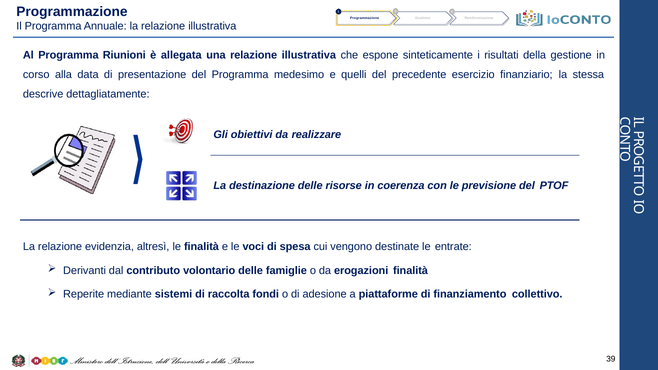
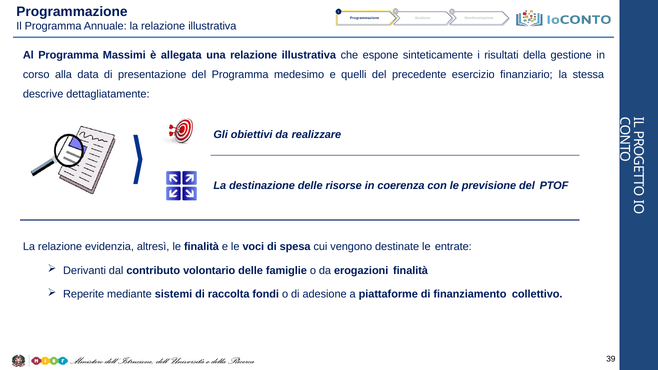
Riunioni: Riunioni -> Massimi (124, 55)
